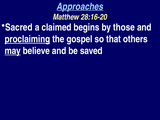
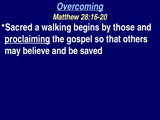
Approaches: Approaches -> Overcoming (80, 7)
claimed: claimed -> walking (56, 27)
may underline: present -> none (13, 51)
